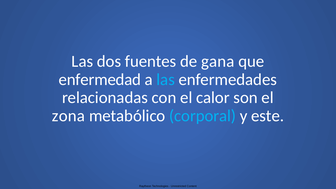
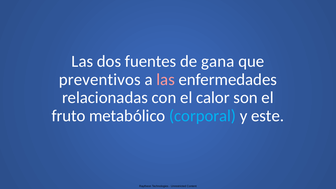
enfermedad: enfermedad -> preventivos (100, 79)
las colour: light blue -> pink (166, 79)
zona: zona -> fruto (69, 116)
